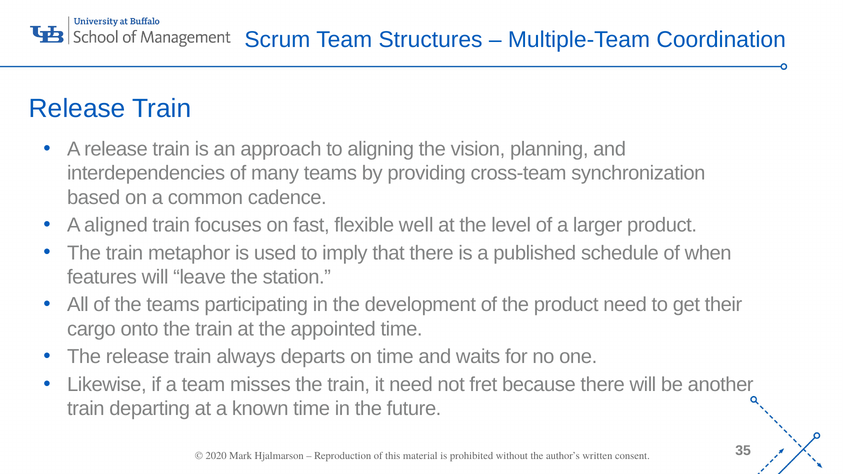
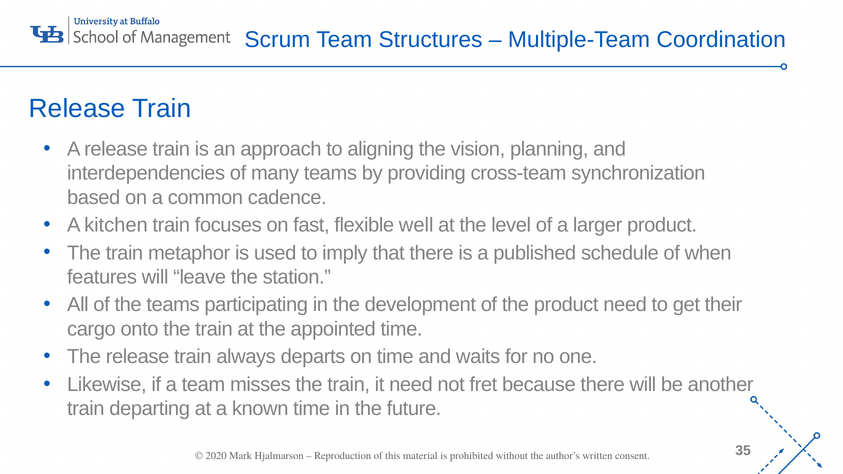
aligned: aligned -> kitchen (116, 225)
